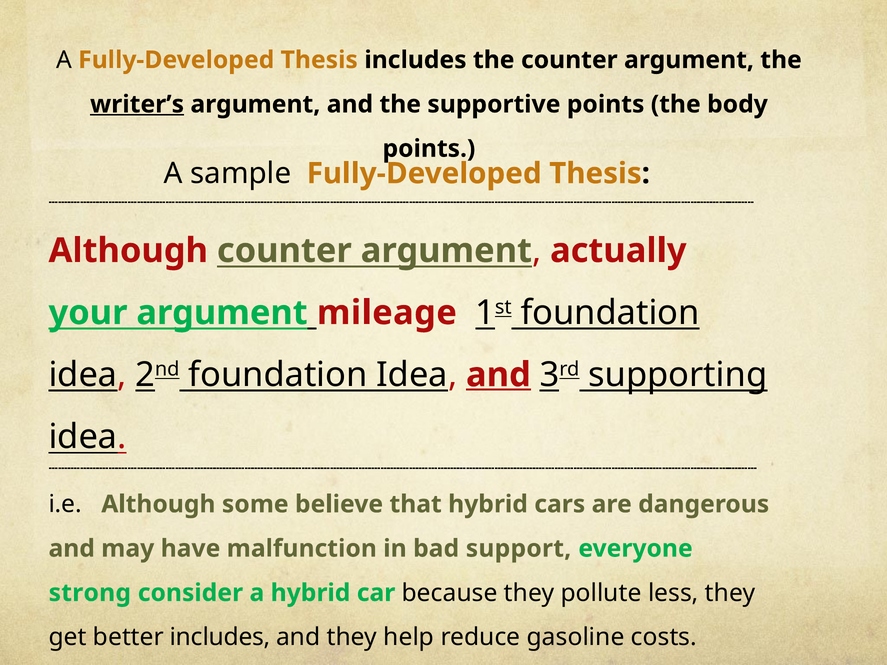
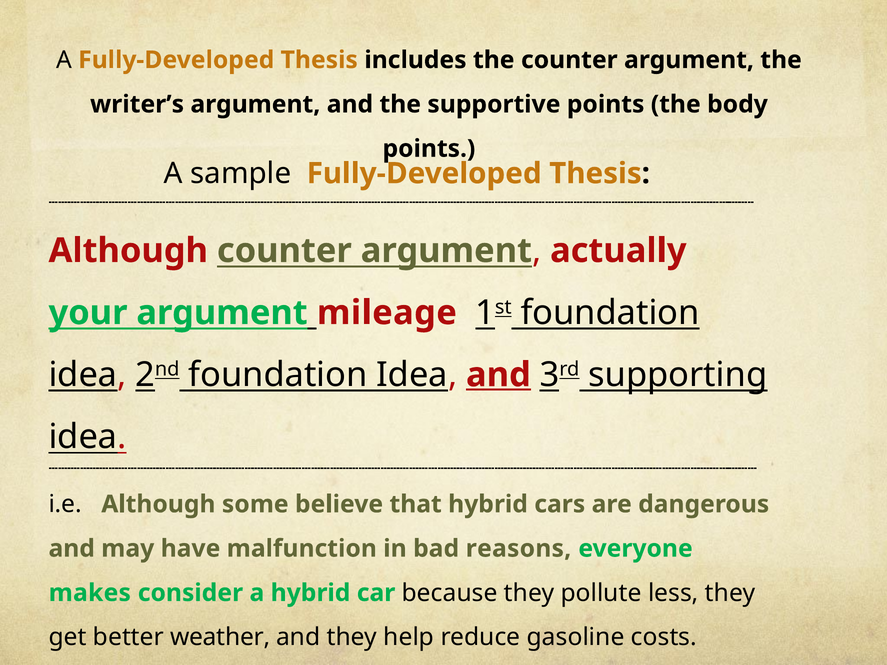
writer’s underline: present -> none (137, 104)
support: support -> reasons (519, 549)
strong: strong -> makes (90, 593)
better includes: includes -> weather (220, 637)
